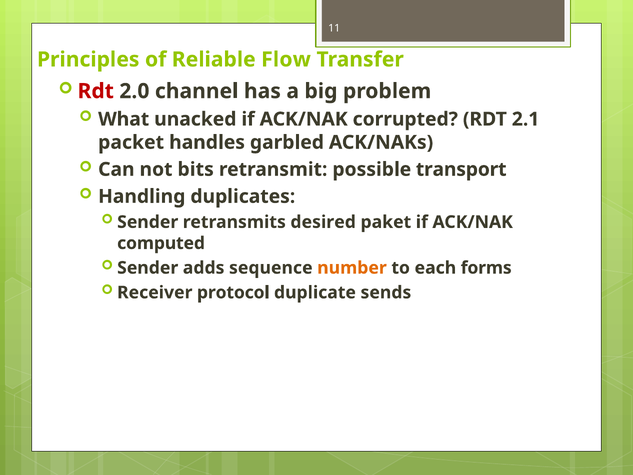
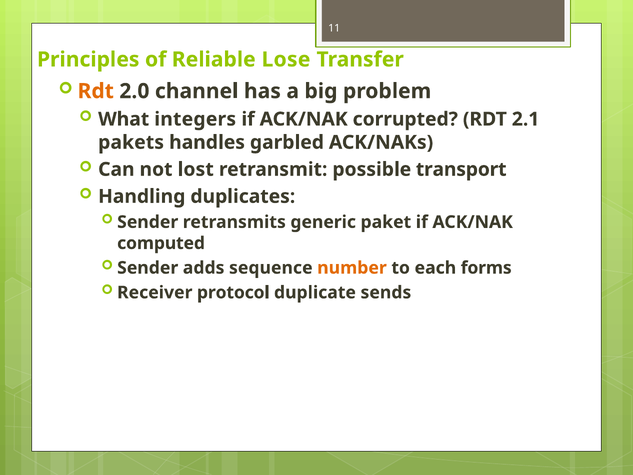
Flow: Flow -> Lose (286, 59)
Rdt colour: red -> orange (96, 91)
unacked: unacked -> integers (195, 119)
packet: packet -> pakets (131, 142)
bits: bits -> lost (196, 169)
desired: desired -> generic (323, 222)
